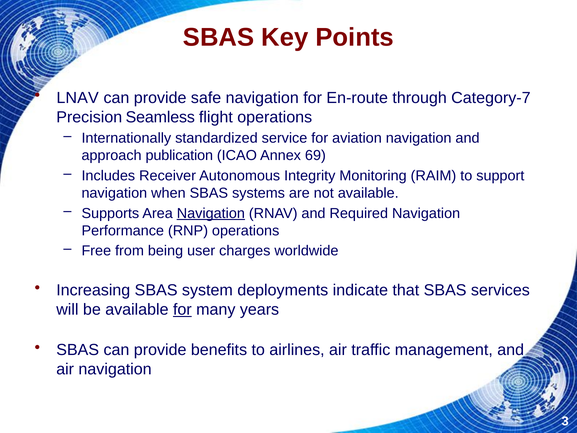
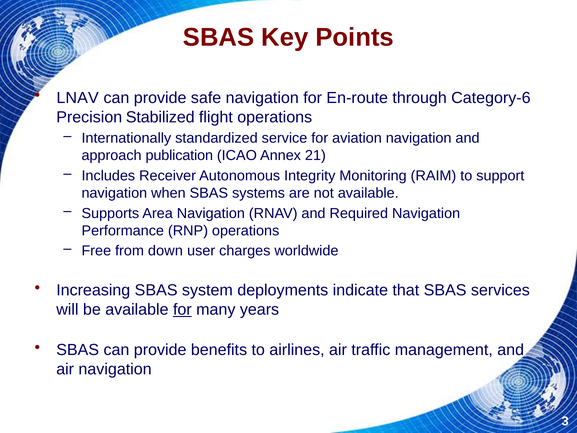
Category-7: Category-7 -> Category-6 (491, 98)
Seamless: Seamless -> Stabilized (160, 117)
69: 69 -> 21 (315, 155)
Navigation underline: present -> none (211, 213)
being: being -> down (165, 251)
